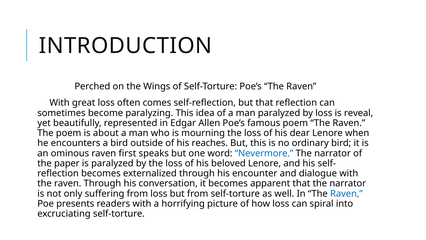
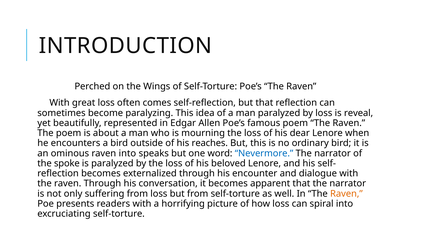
raven first: first -> into (127, 153)
paper: paper -> spoke (67, 163)
Raven colour: blue -> orange (346, 193)
